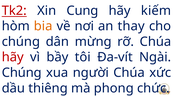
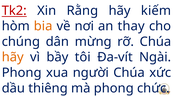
Cung: Cung -> Rằng (82, 11)
hãy colour: red -> orange (13, 57)
Chúng: Chúng -> Phong (22, 73)
